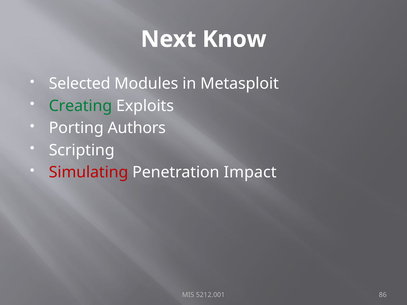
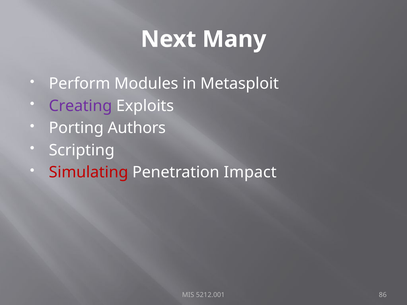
Know: Know -> Many (234, 39)
Selected: Selected -> Perform (80, 84)
Creating colour: green -> purple (80, 106)
